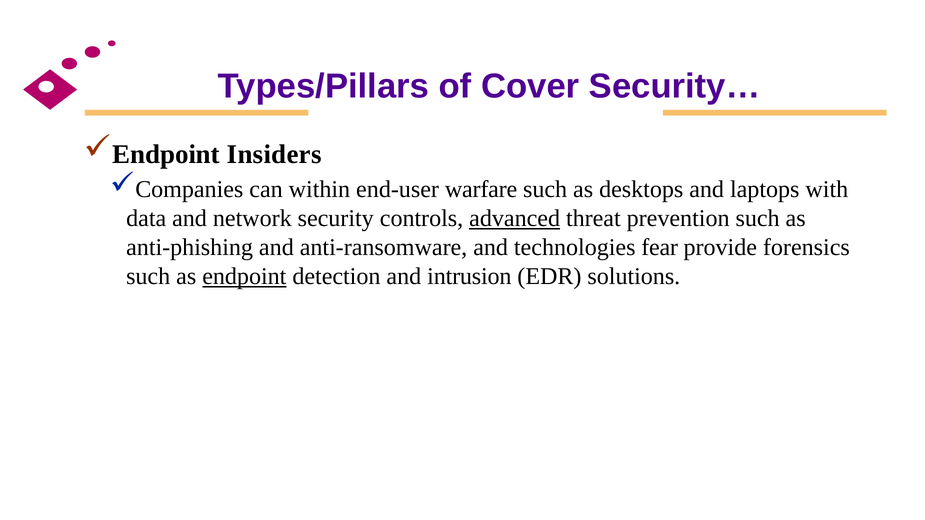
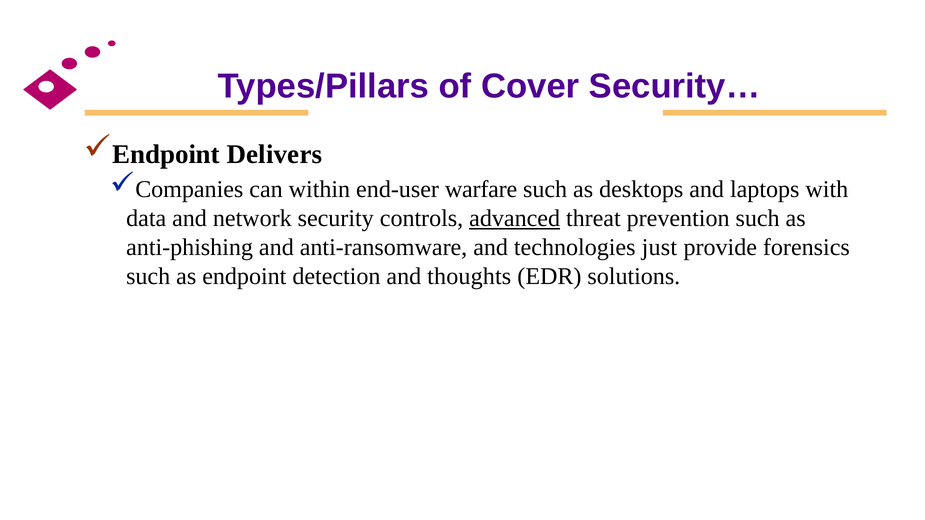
Insiders: Insiders -> Delivers (274, 154)
fear: fear -> just (659, 247)
endpoint underline: present -> none (244, 276)
intrusion: intrusion -> thoughts (469, 276)
